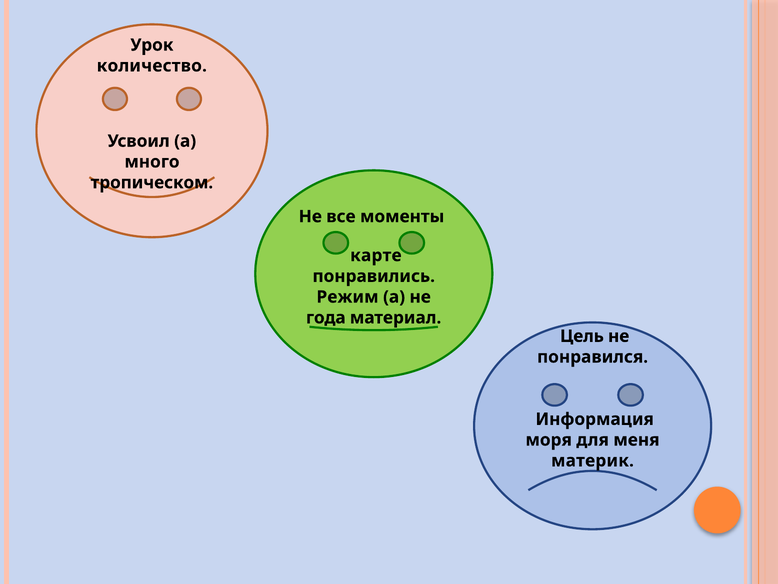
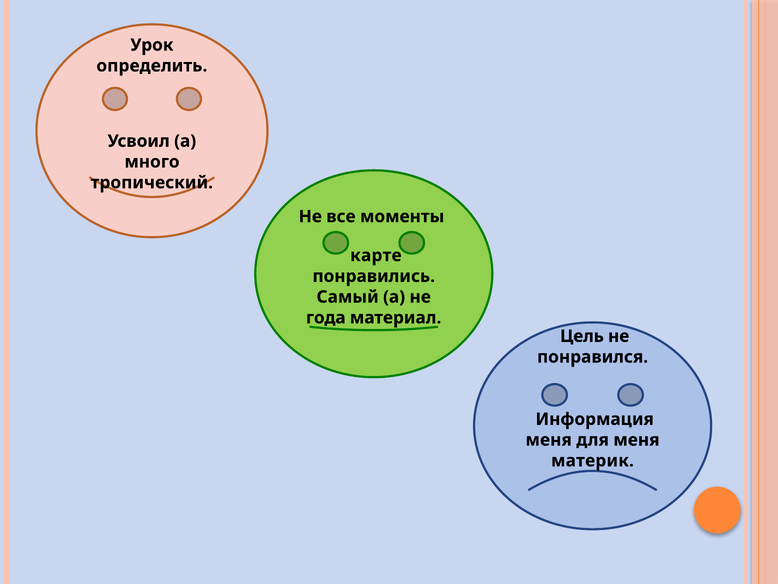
количество: количество -> определить (152, 66)
тропическом: тропическом -> тропический (152, 182)
Режим: Режим -> Самый (348, 297)
моря: моря -> меня (549, 440)
